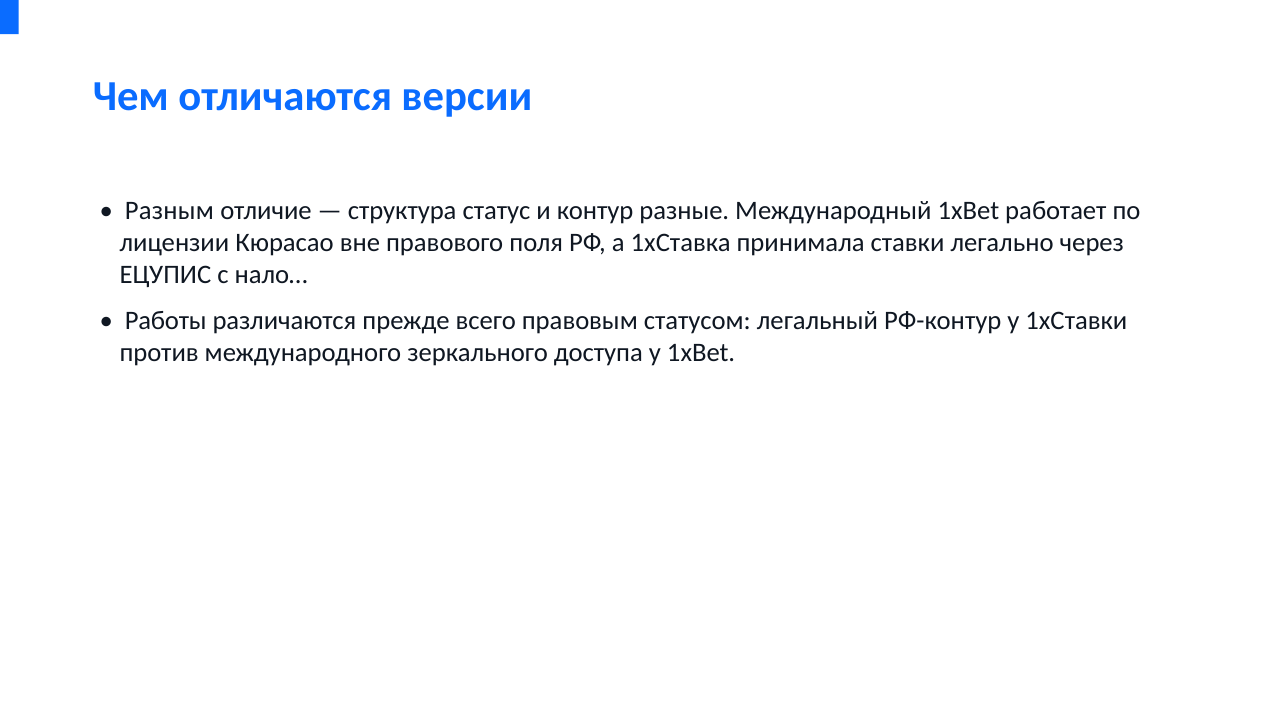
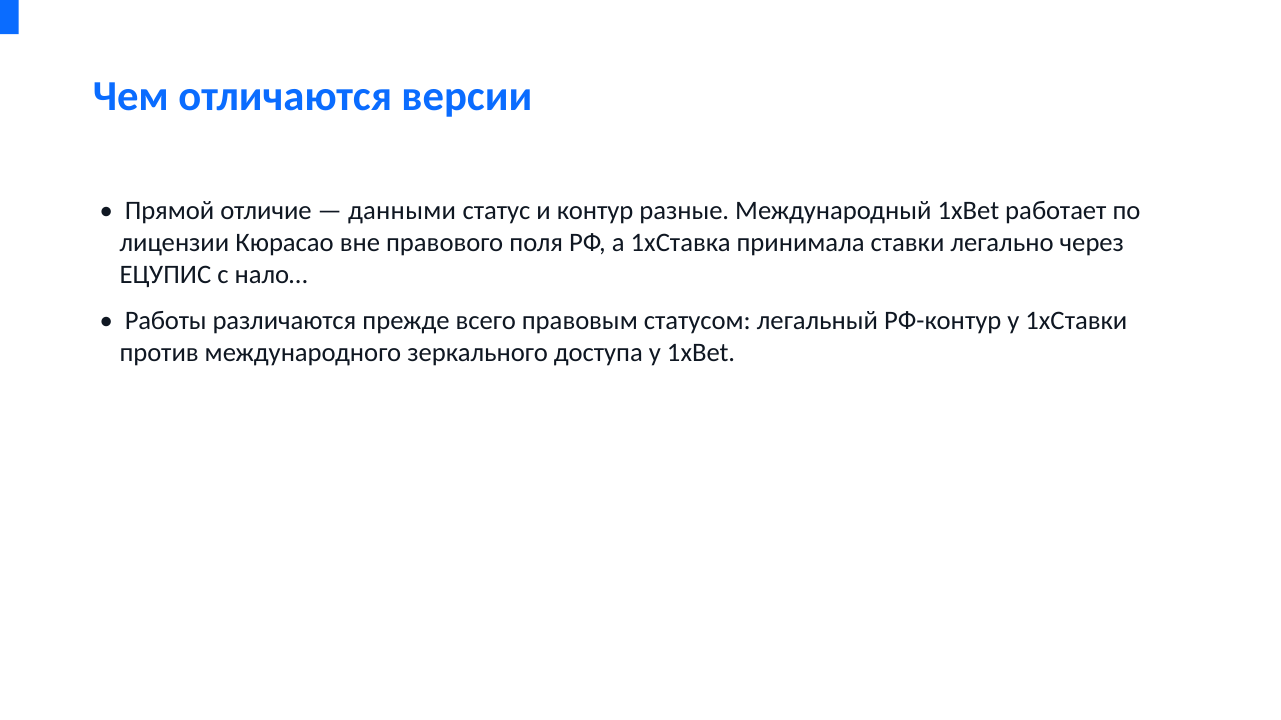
Разным: Разным -> Прямой (169, 211)
структура: структура -> данными (402, 211)
